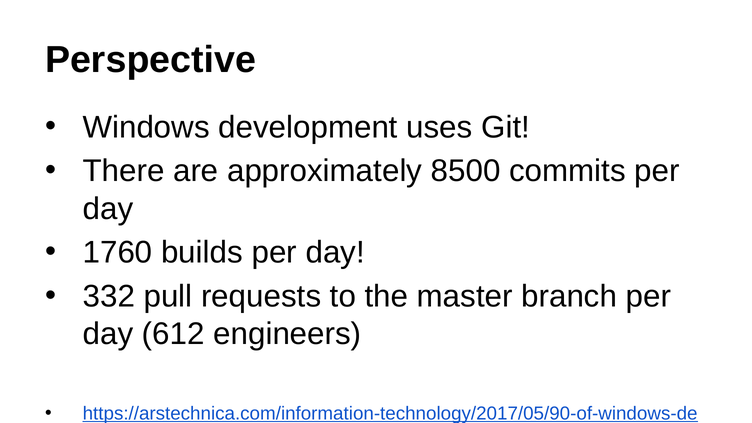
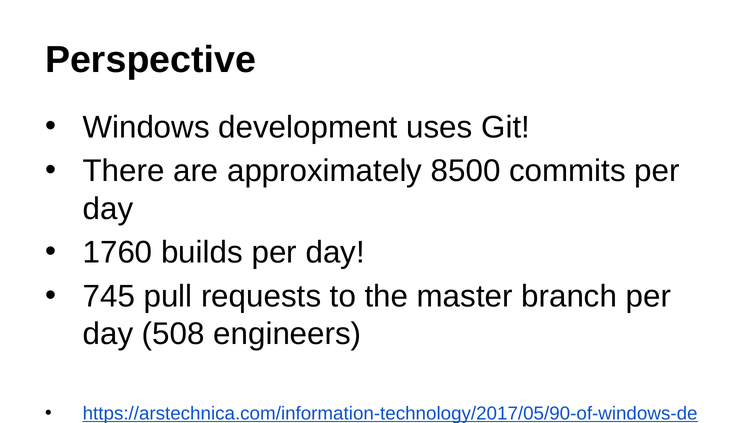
332: 332 -> 745 (109, 296)
612: 612 -> 508 (173, 334)
